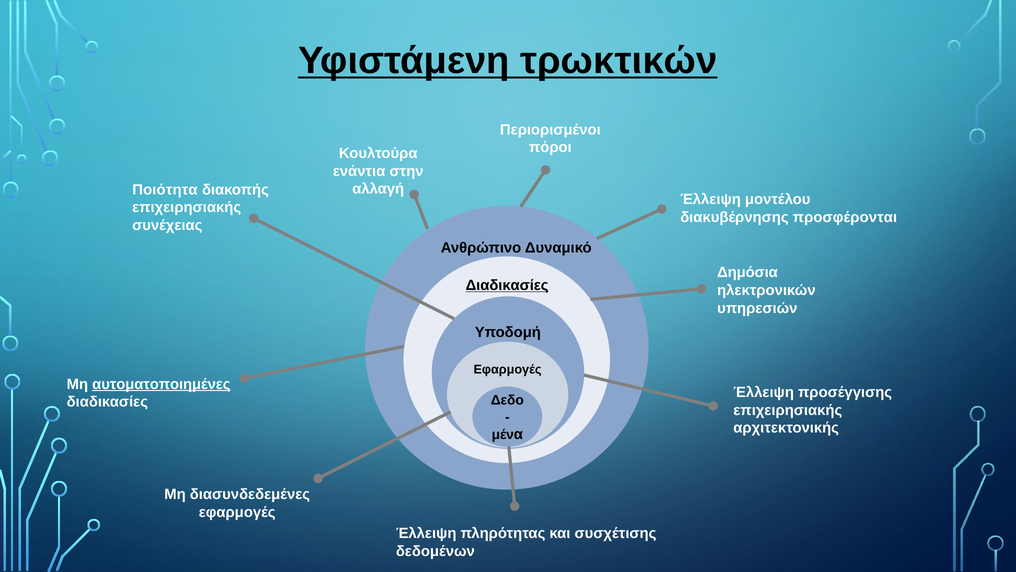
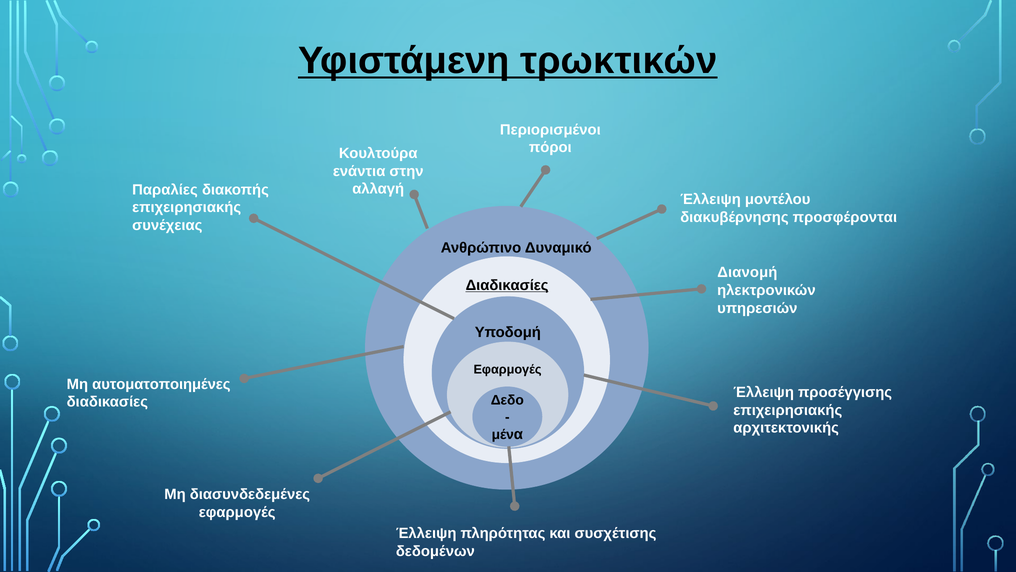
Ποιότητα: Ποιότητα -> Παραλίες (165, 190)
Δημόσια: Δημόσια -> Διανομή (747, 272)
αυτοματοποιημένες underline: present -> none (161, 384)
